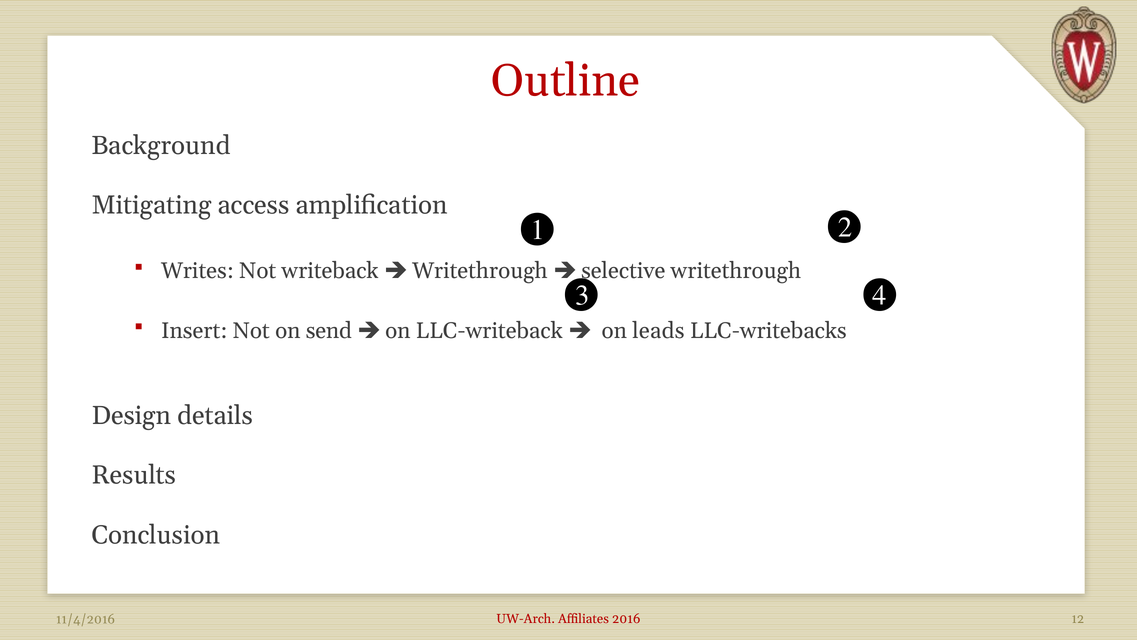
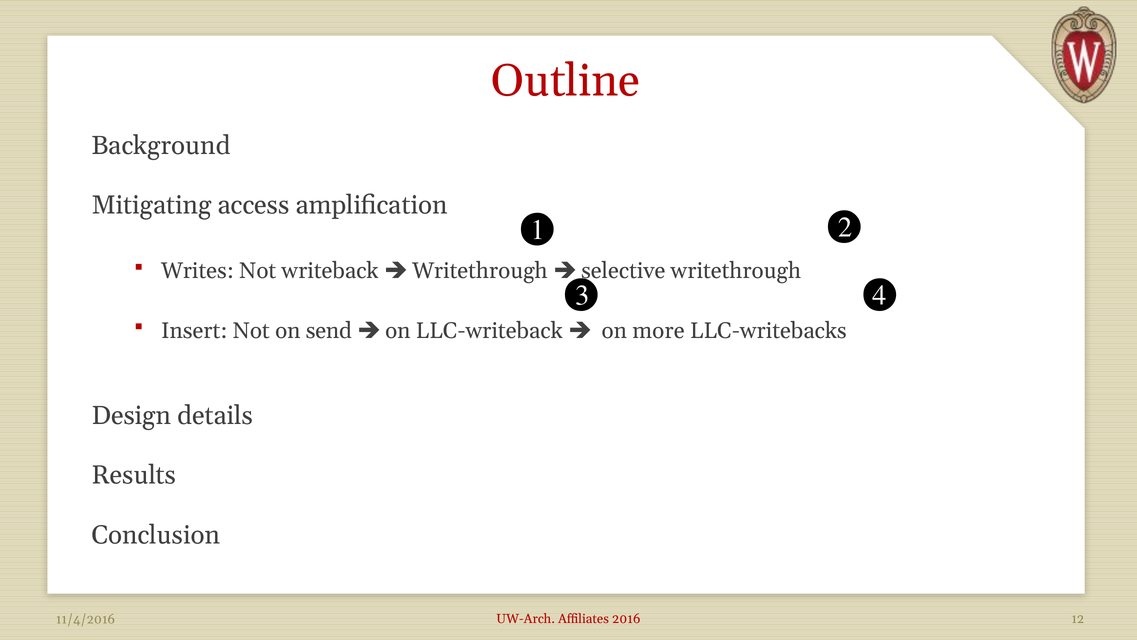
leads: leads -> more (658, 331)
